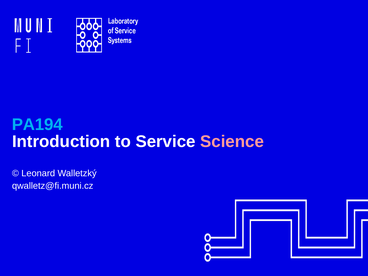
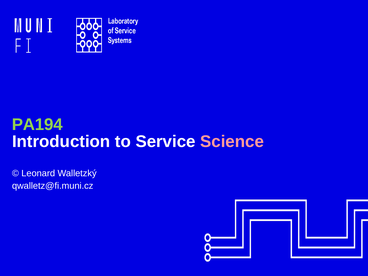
PA194 colour: light blue -> light green (37, 125)
